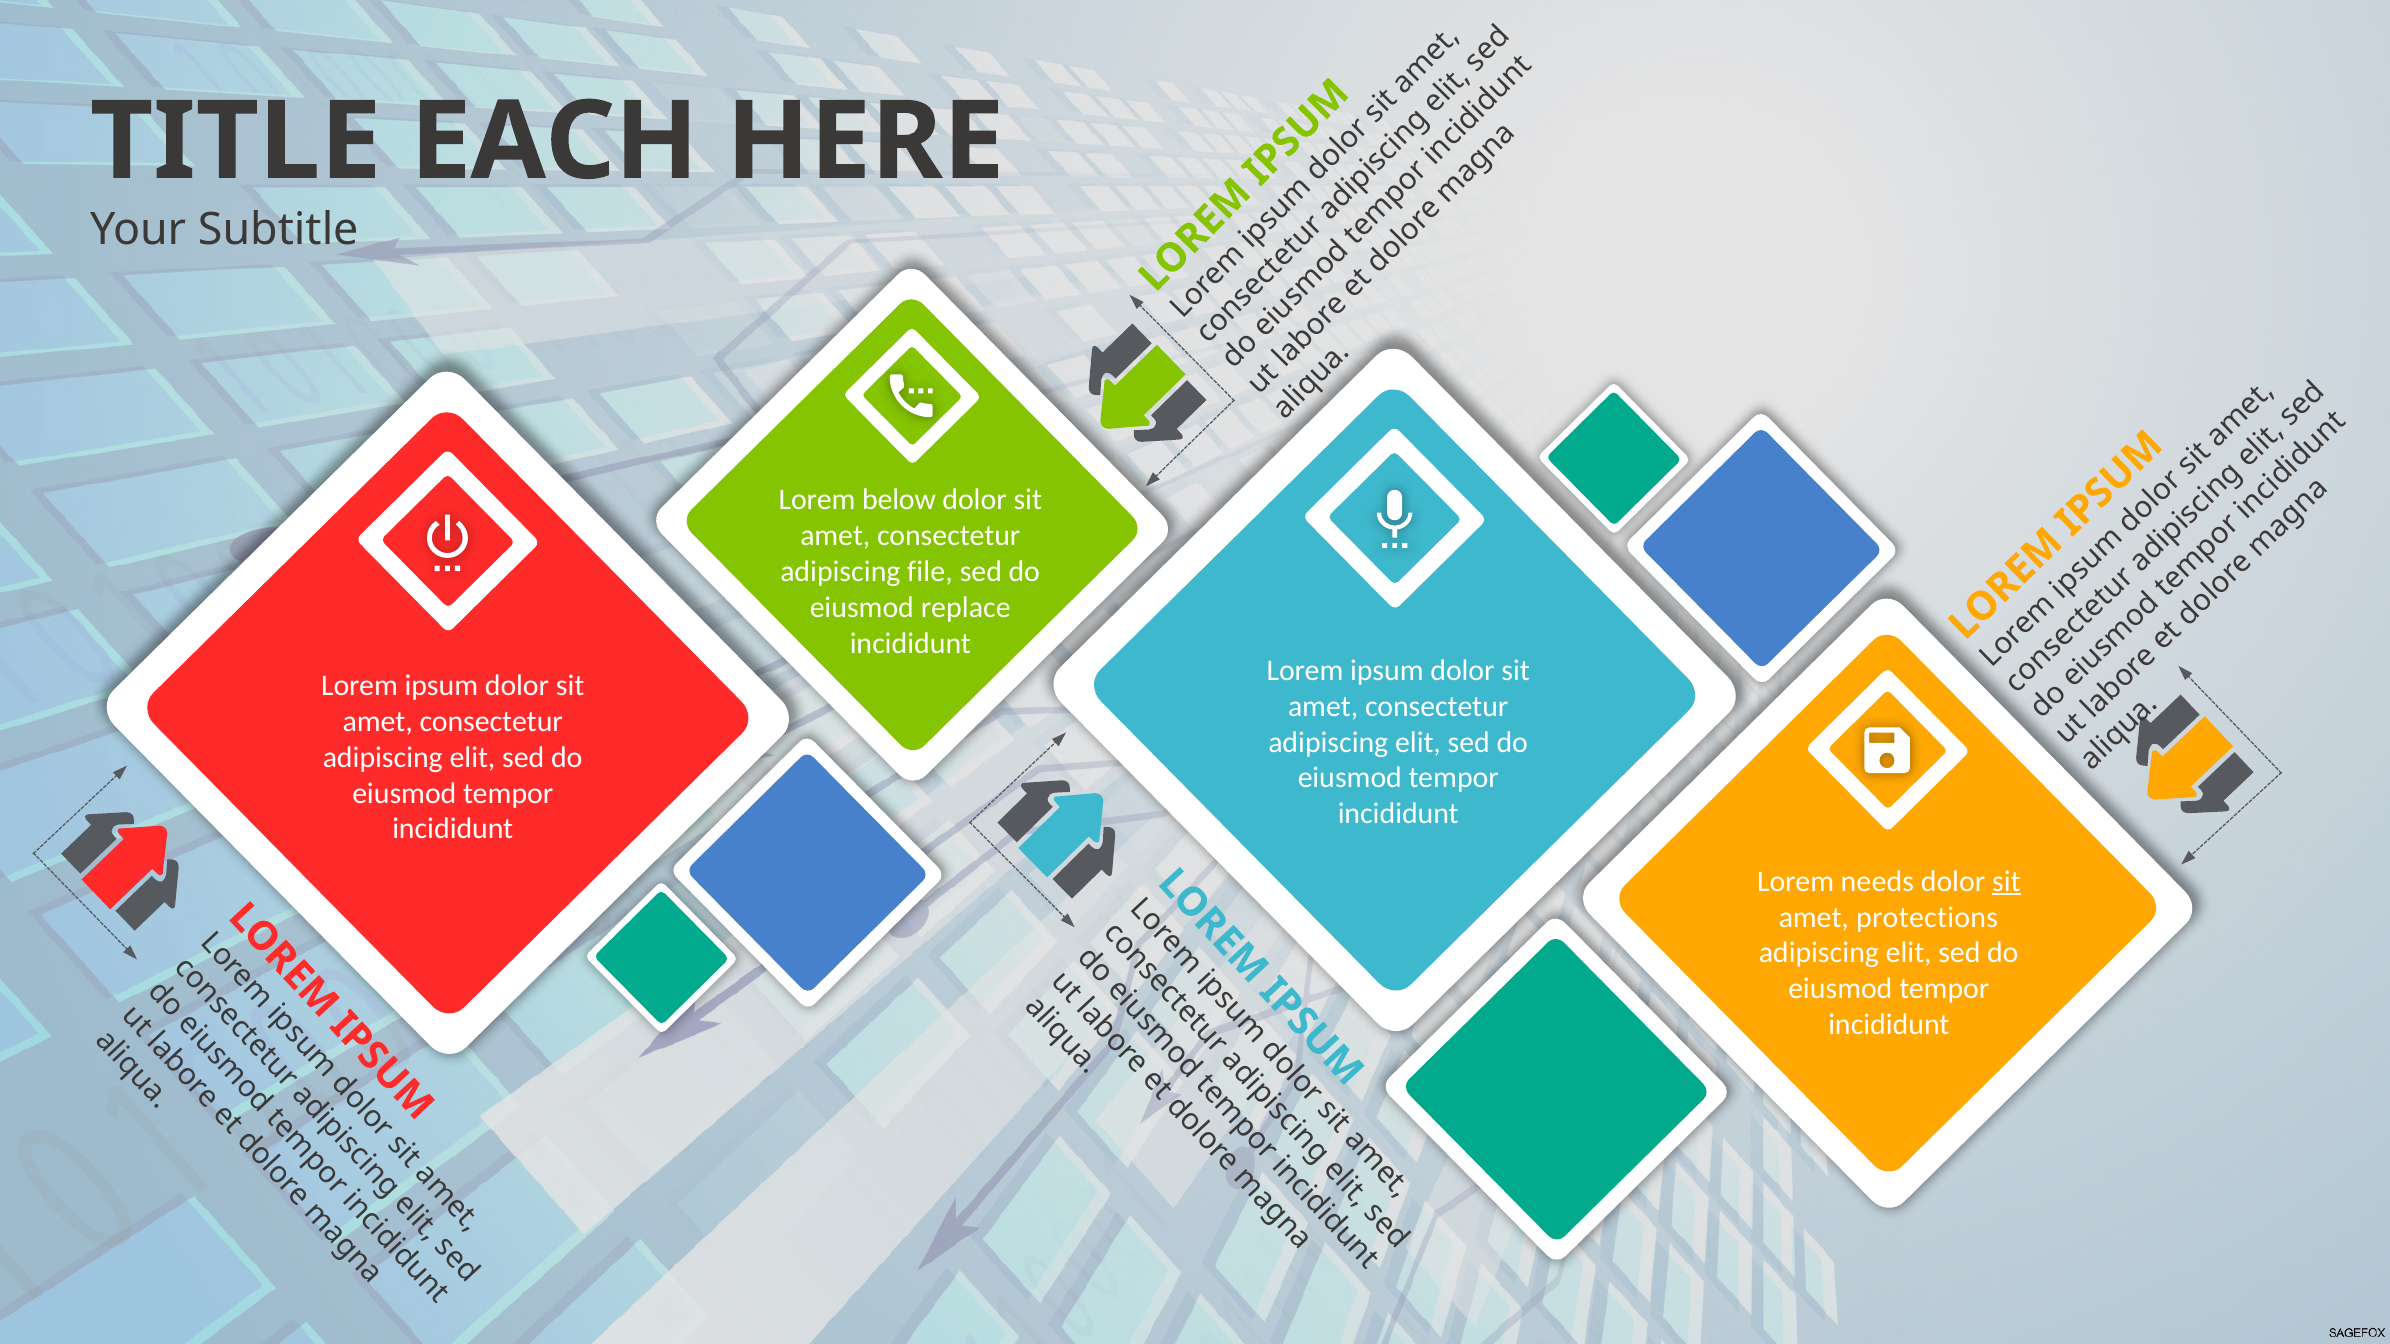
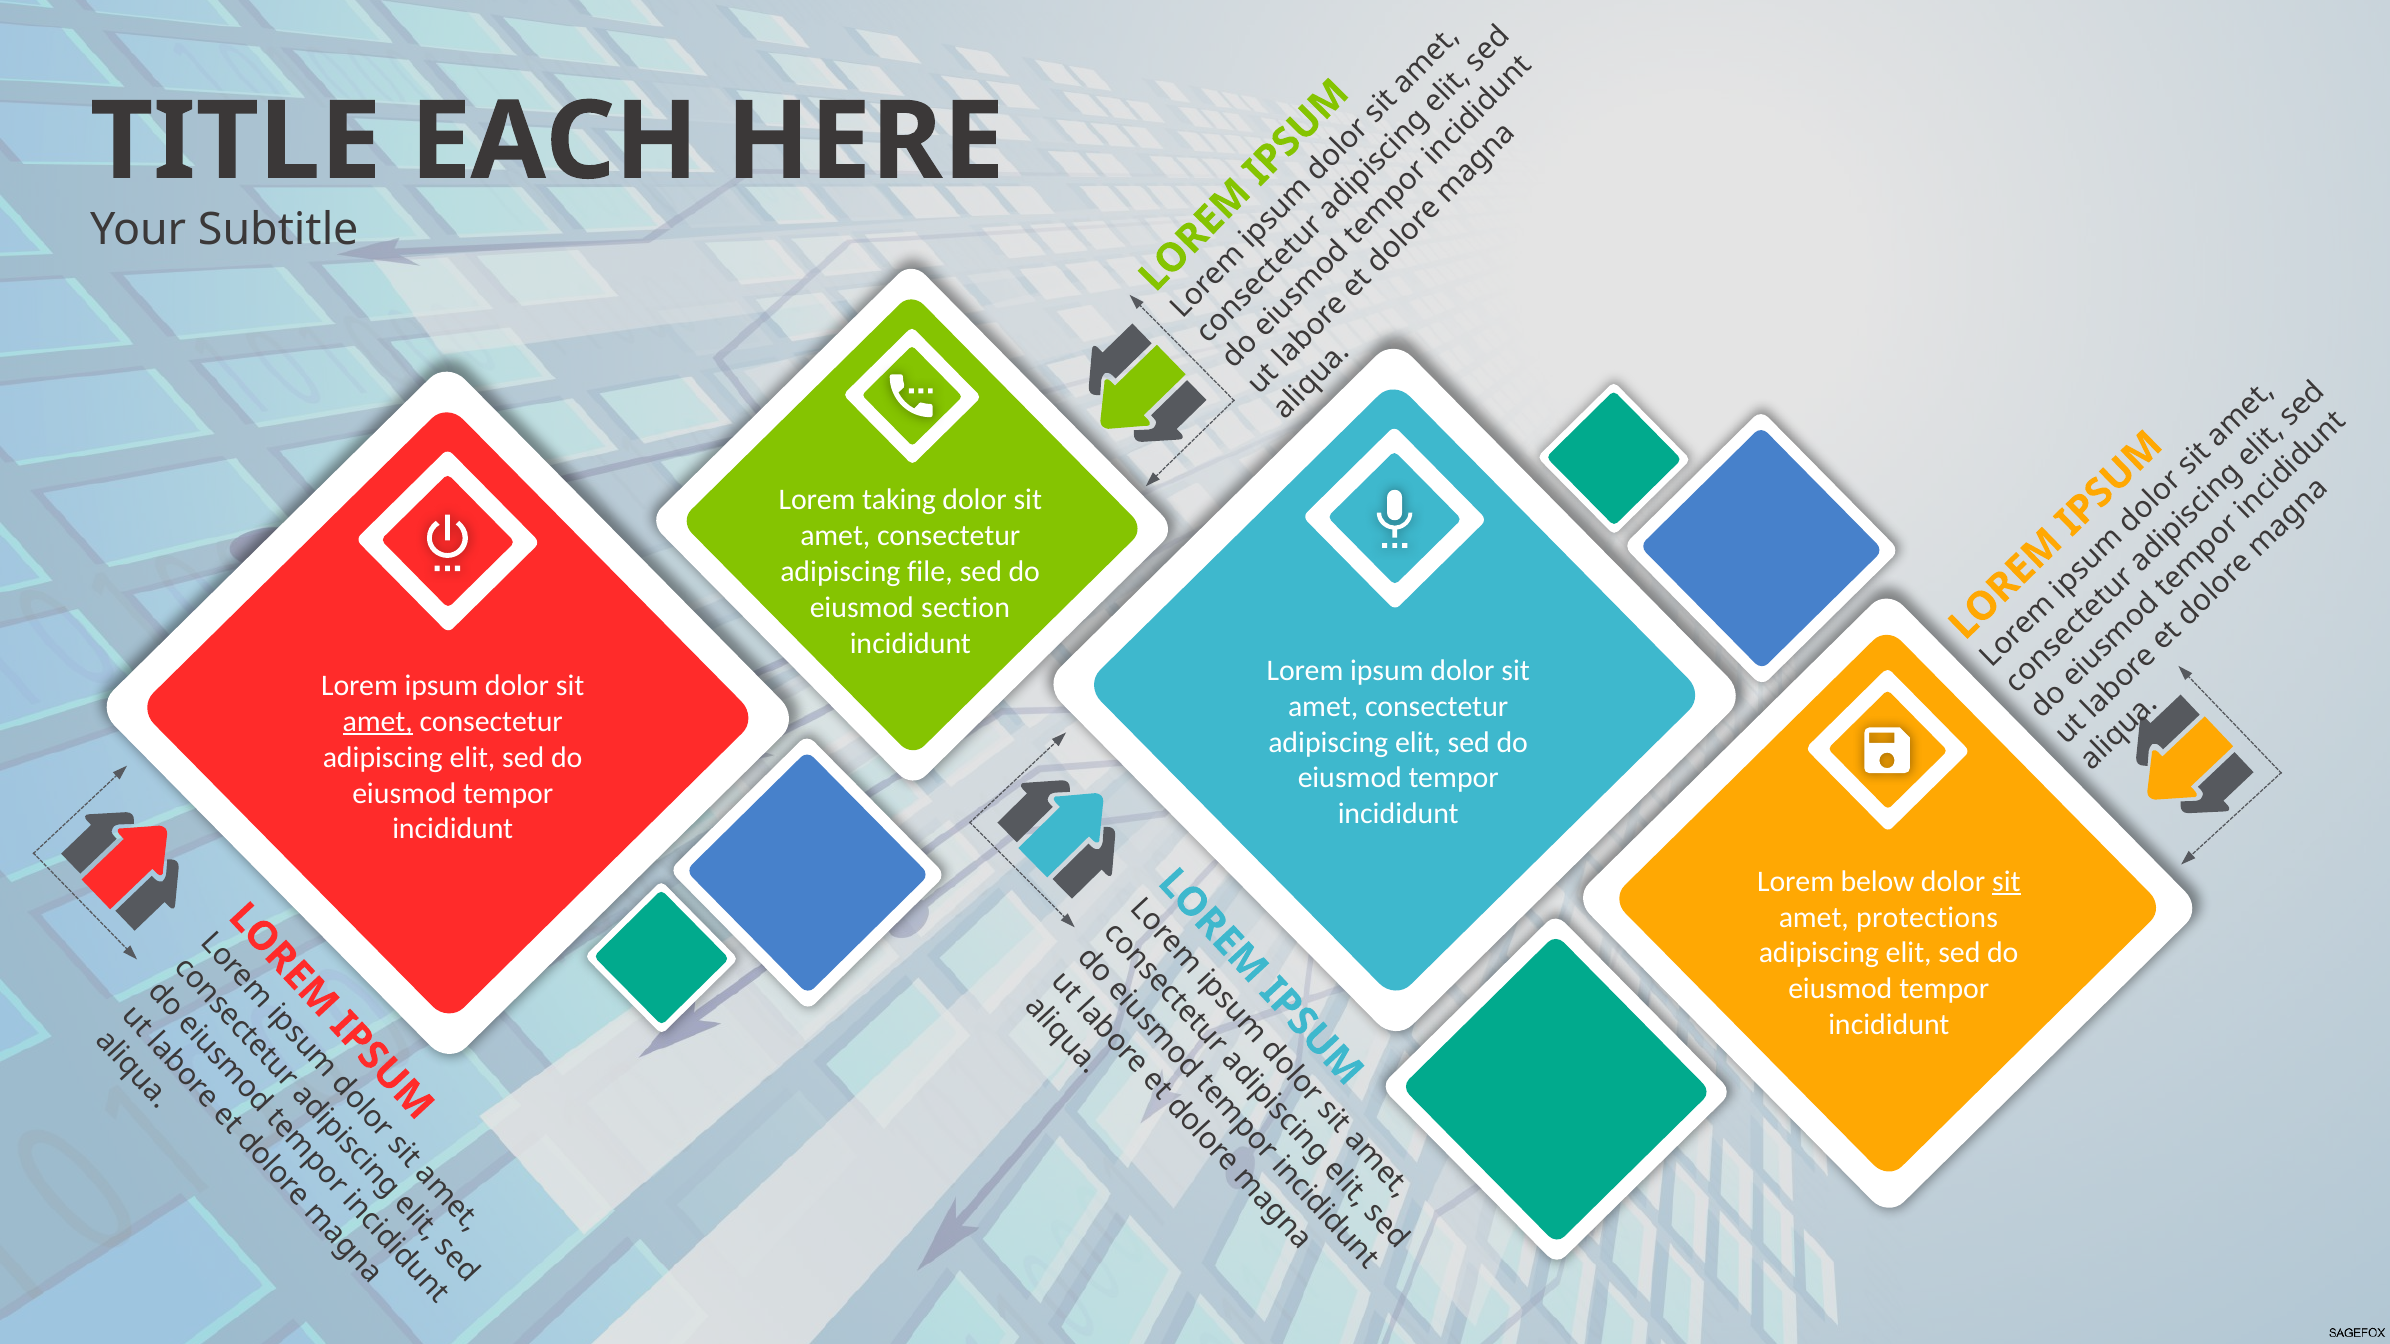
below: below -> taking (899, 500)
replace: replace -> section (966, 608)
amet underline: none -> present (378, 722)
needs: needs -> below (1878, 882)
